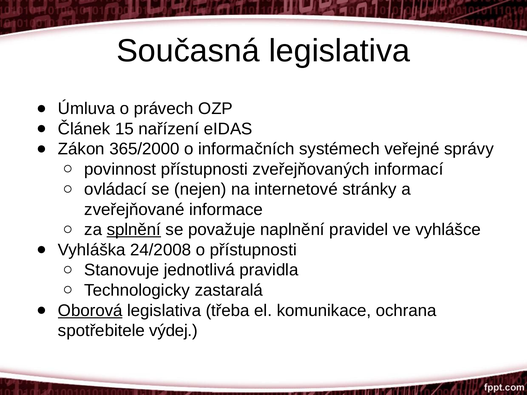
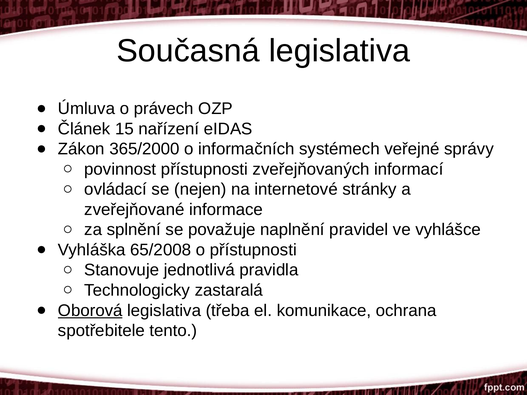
splnění underline: present -> none (134, 230)
24/2008: 24/2008 -> 65/2008 (161, 250)
výdej: výdej -> tento (173, 331)
